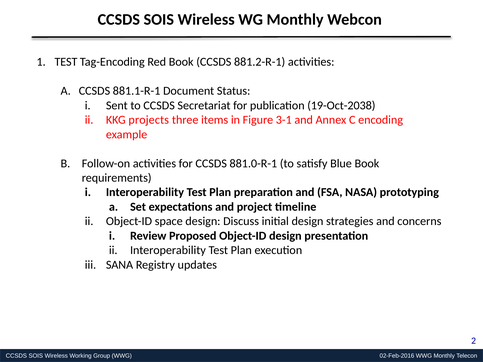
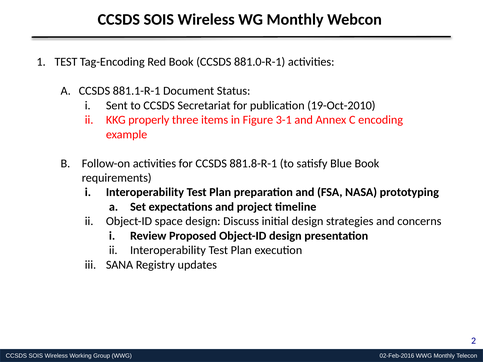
881.2-R-1: 881.2-R-1 -> 881.0-R-1 (260, 62)
19-Oct-2038: 19-Oct-2038 -> 19-Oct-2010 (341, 106)
projects: projects -> properly (149, 120)
881.0-R-1: 881.0-R-1 -> 881.8-R-1 (253, 163)
